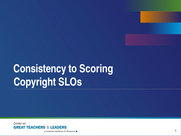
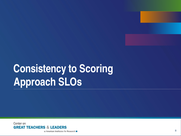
Copyright: Copyright -> Approach (35, 82)
